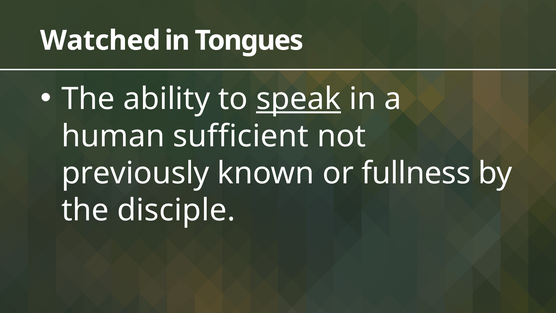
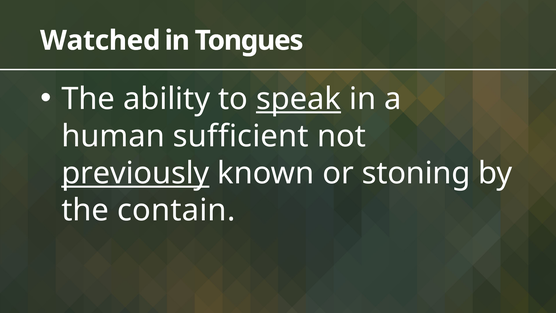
previously underline: none -> present (135, 173)
fullness: fullness -> stoning (416, 173)
disciple: disciple -> contain (176, 210)
